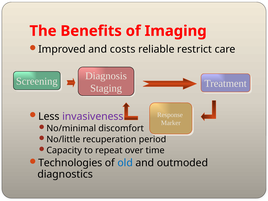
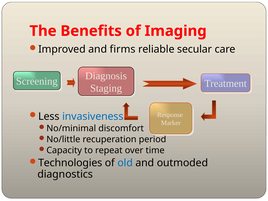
costs: costs -> firms (123, 49)
restrict: restrict -> secular (195, 49)
invasiveness colour: purple -> blue (93, 116)
